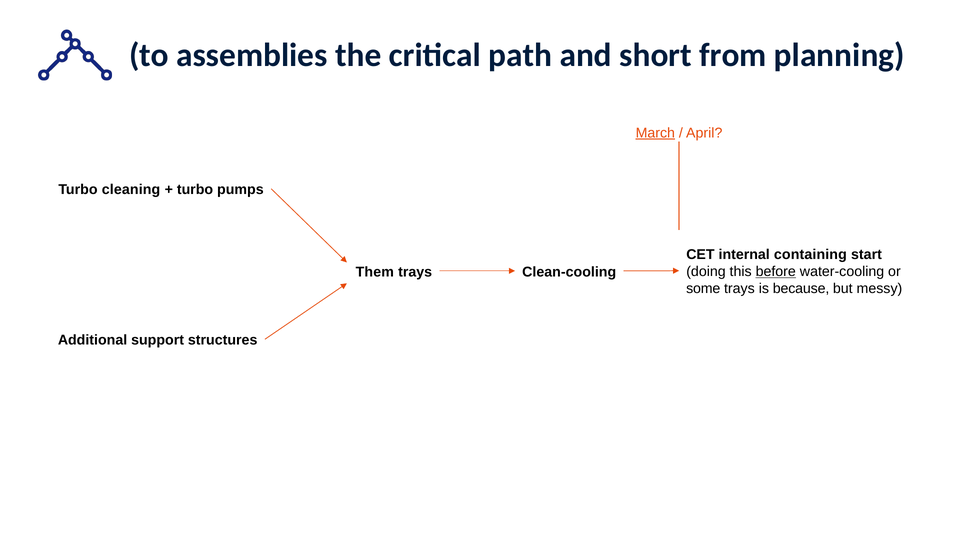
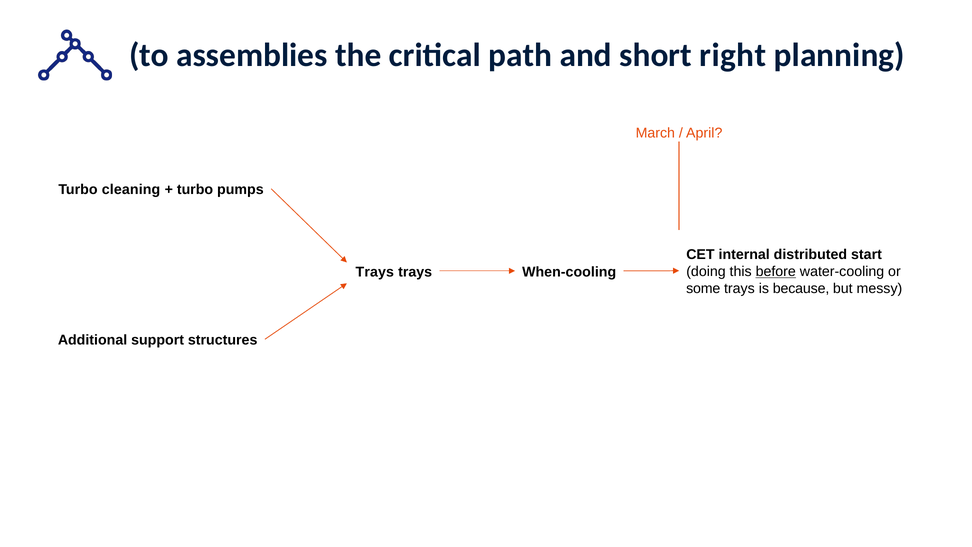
from: from -> right (733, 55)
March underline: present -> none (655, 133)
containing: containing -> distributed (810, 255)
Them: Them -> Trays (375, 272)
Clean-cooling: Clean-cooling -> When-cooling (569, 272)
